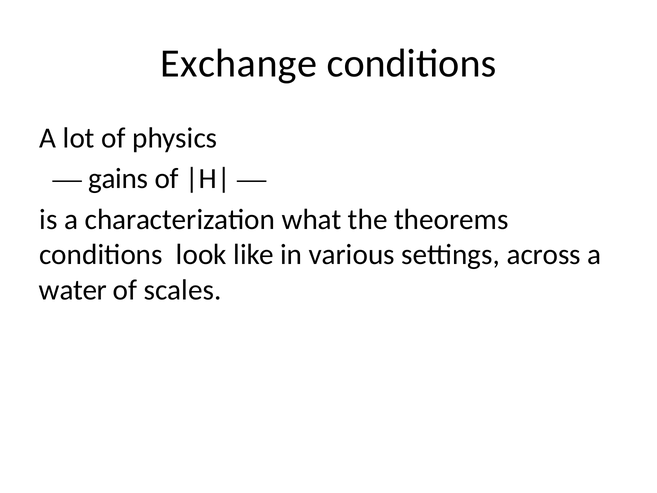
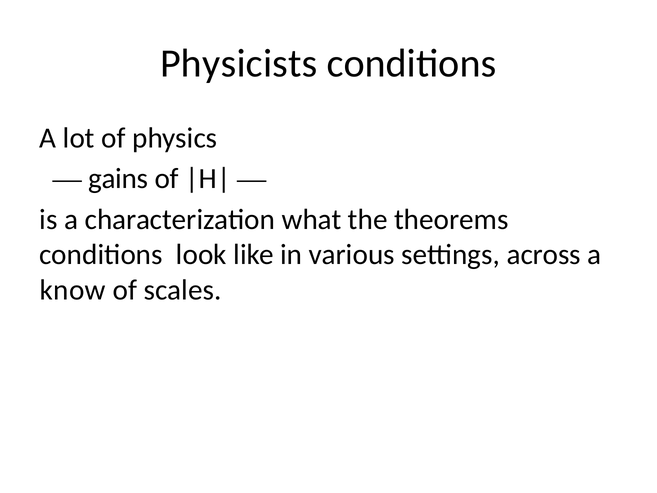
Exchange: Exchange -> Physicists (239, 64)
water: water -> know (73, 290)
